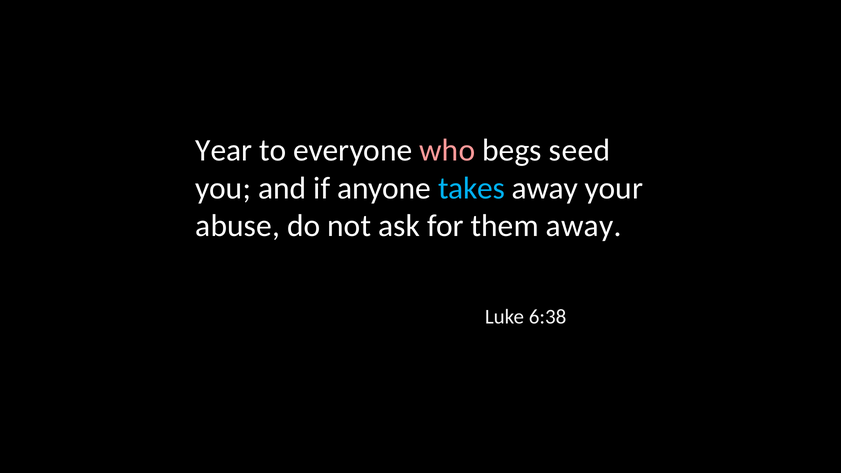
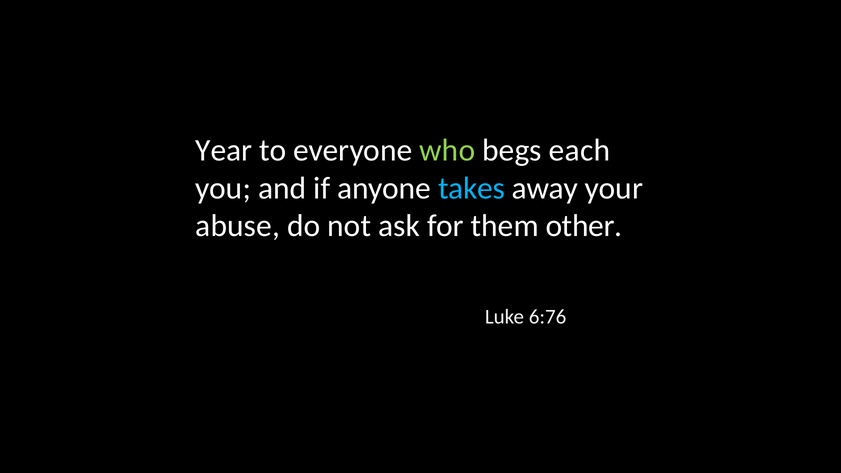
who colour: pink -> light green (447, 150)
seed: seed -> each (580, 150)
them away: away -> other (584, 226)
6:38: 6:38 -> 6:76 (548, 317)
